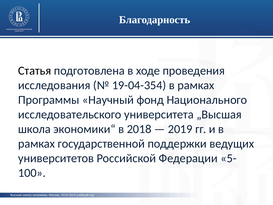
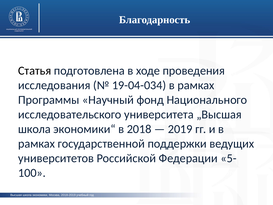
19-04-354: 19-04-354 -> 19-04-034 (139, 85)
